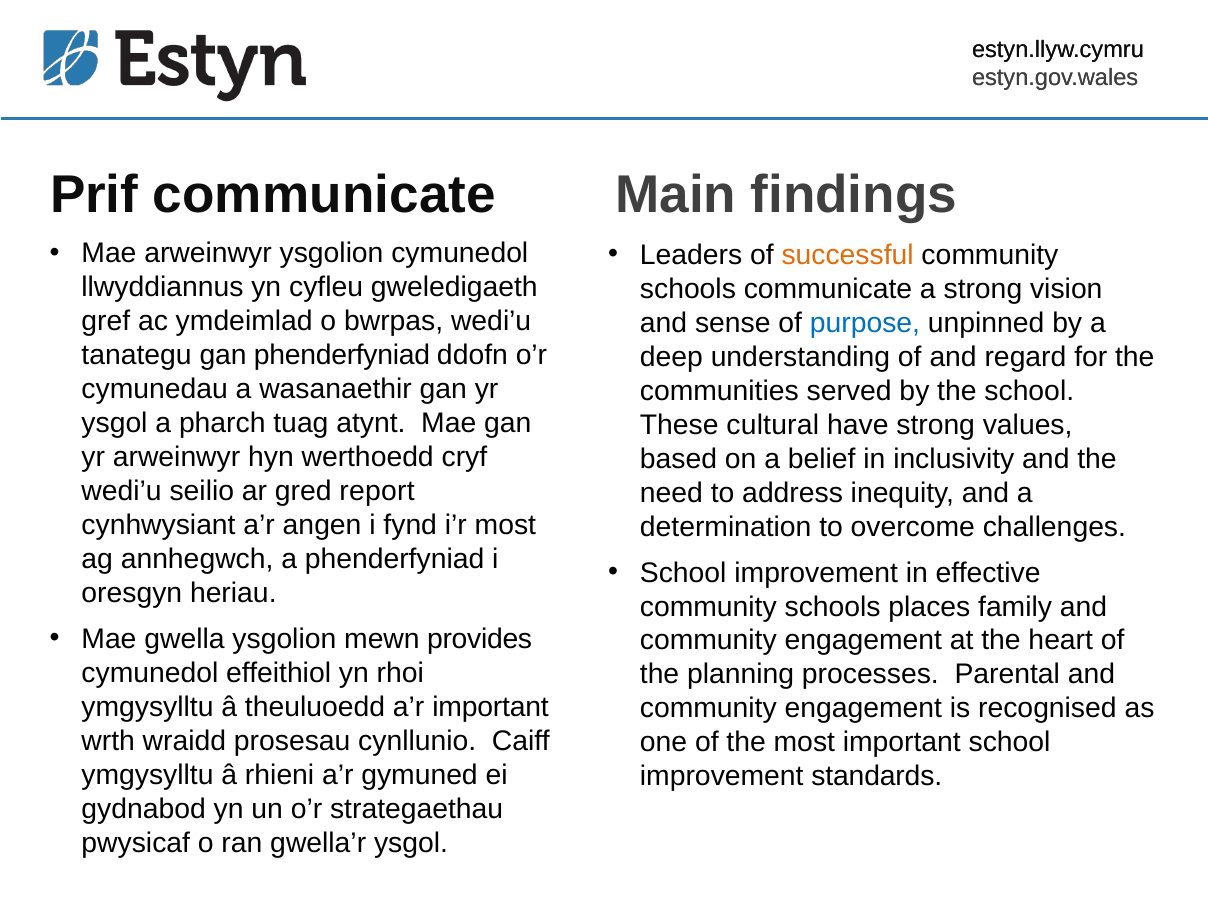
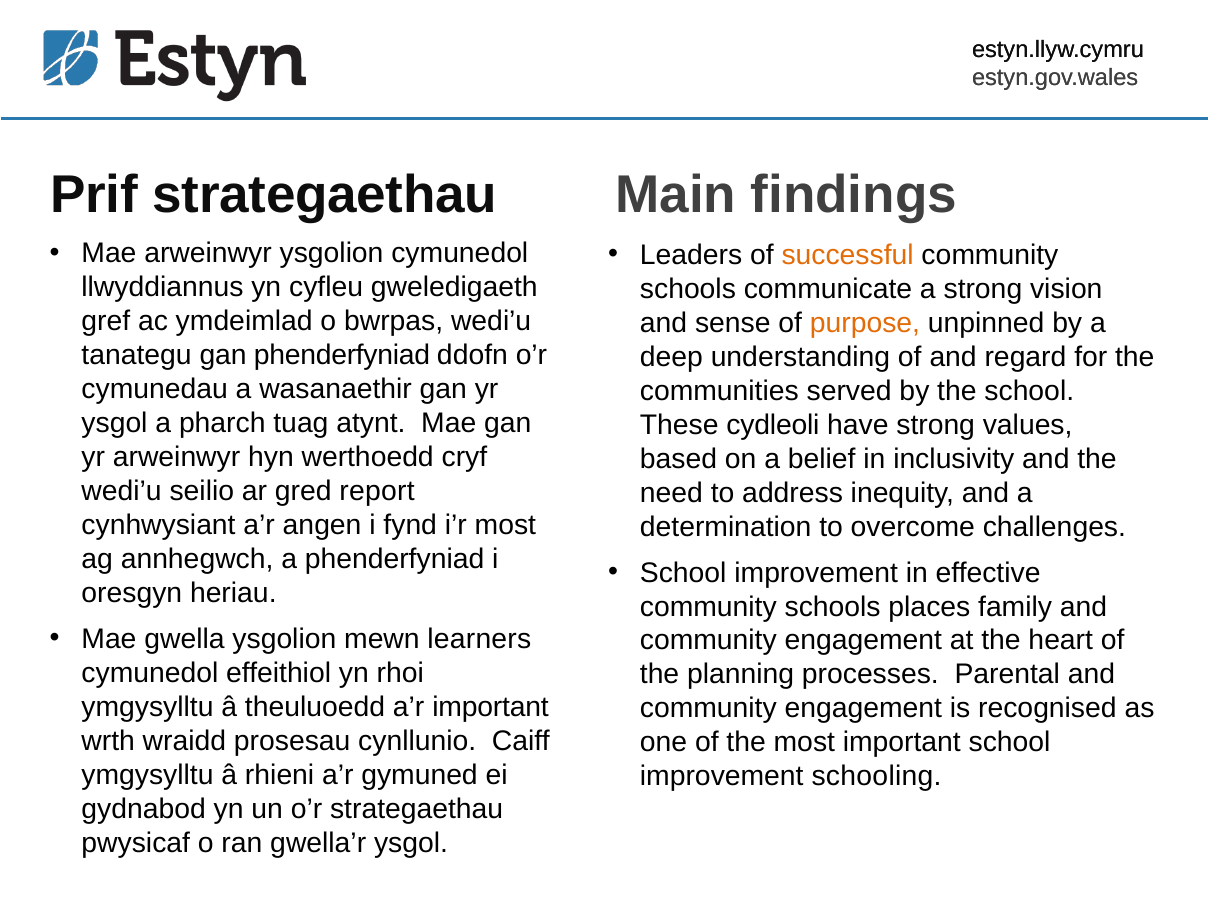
Prif communicate: communicate -> strategaethau (325, 195)
purpose colour: blue -> orange (865, 323)
cultural: cultural -> cydleoli (773, 425)
provides: provides -> learners (479, 639)
standards: standards -> schooling (877, 777)
